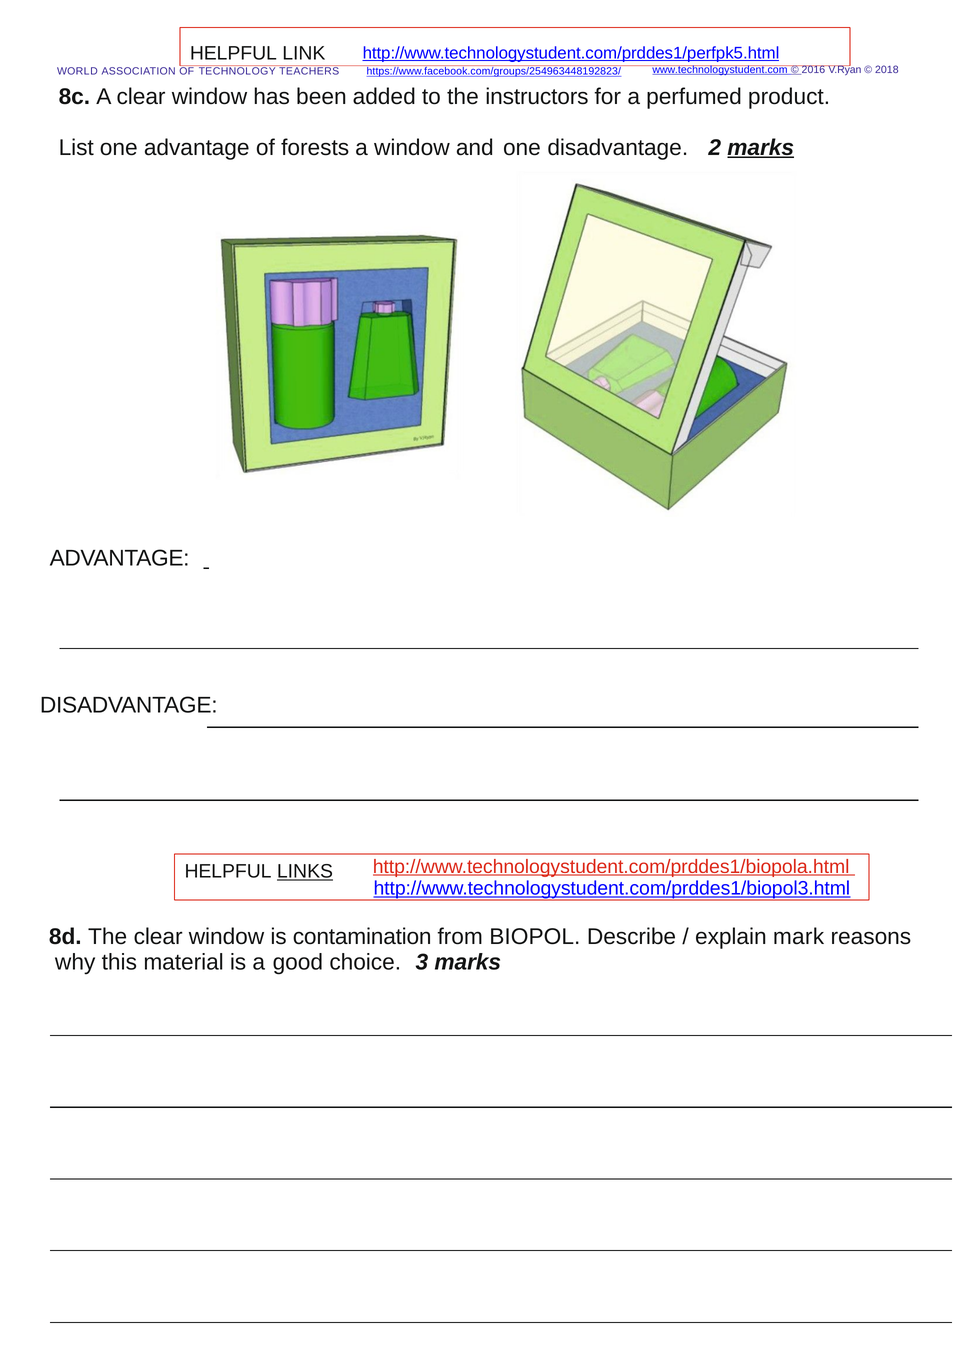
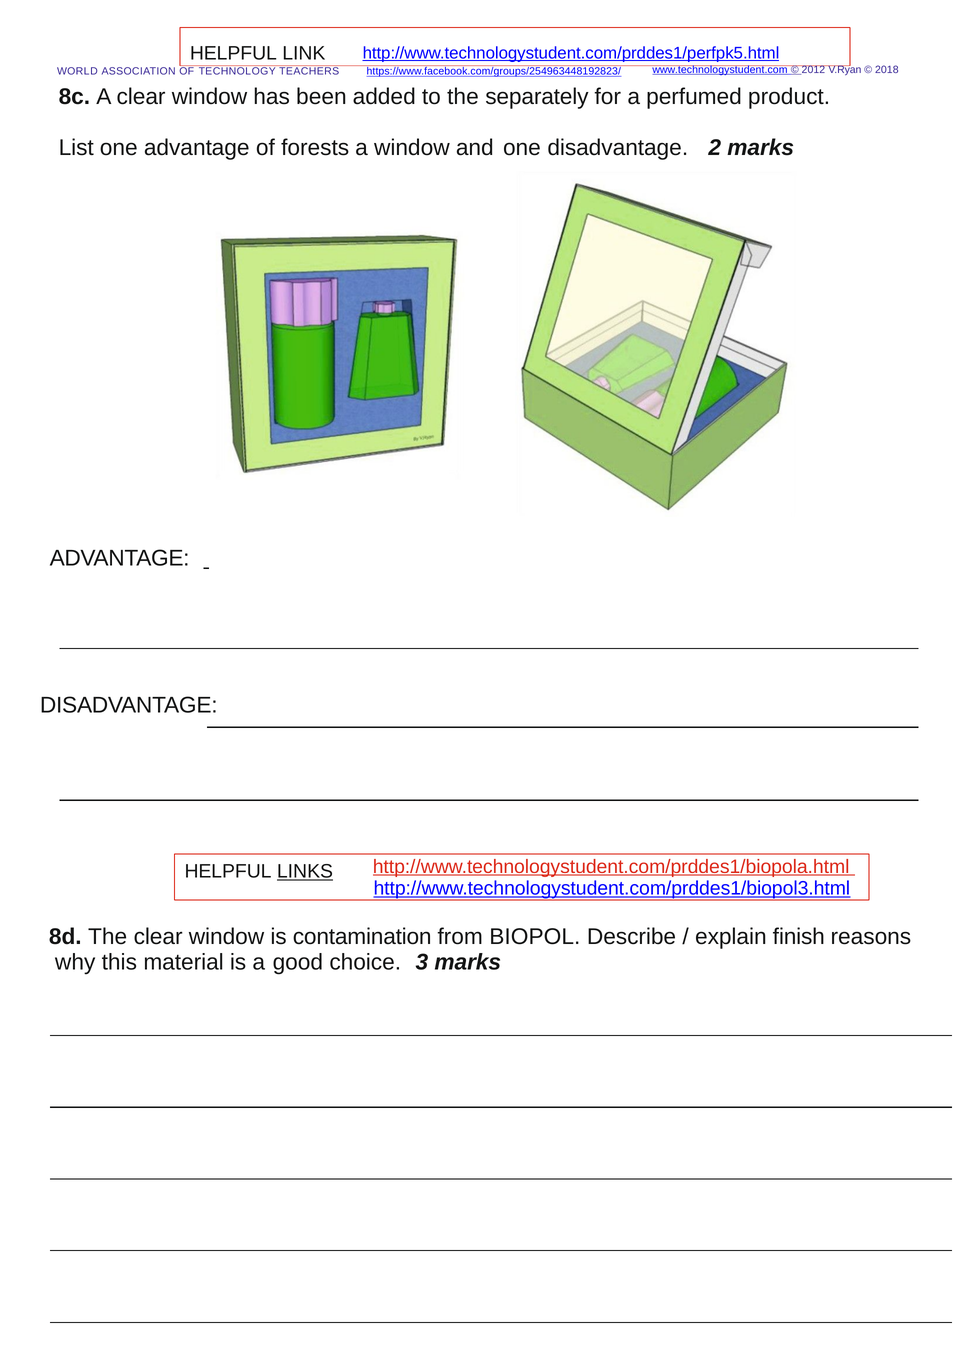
2016: 2016 -> 2012 (813, 70)
instructors: instructors -> separately (537, 97)
marks underline: present -> none (761, 148)
mark: mark -> ﬁnish (799, 938)
